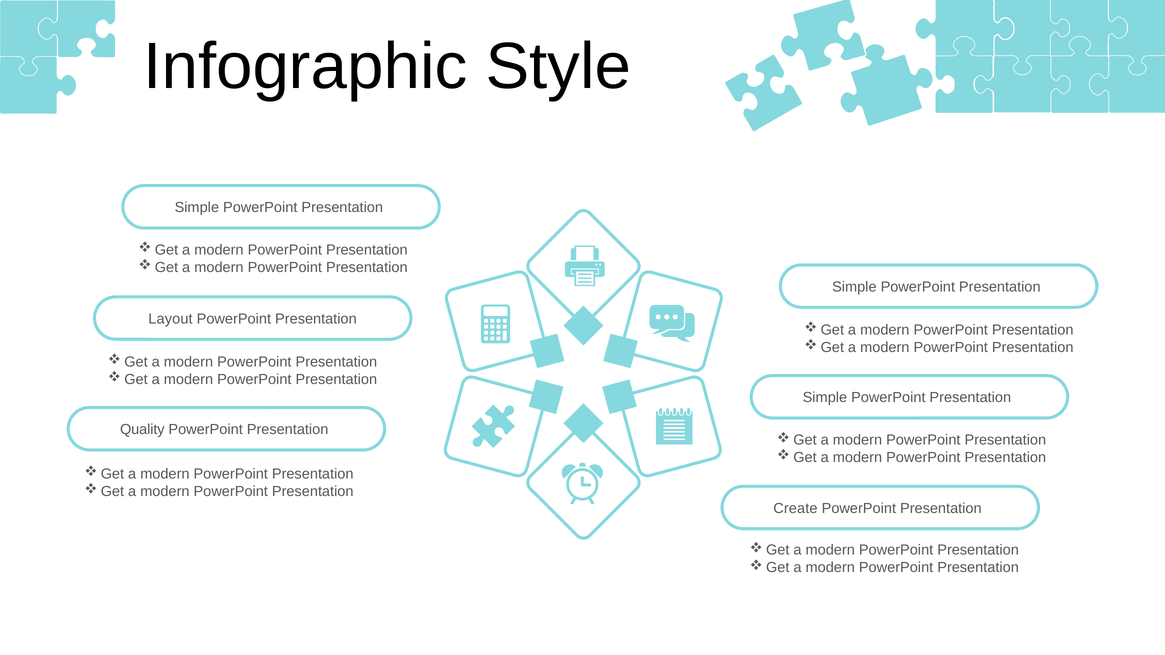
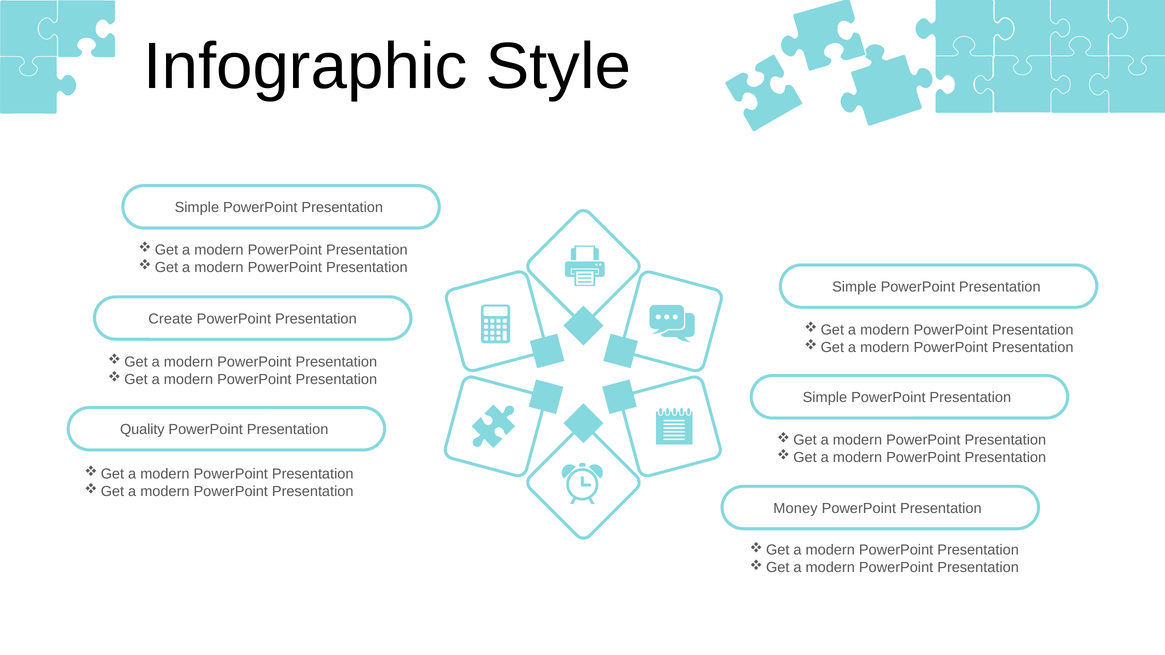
Layout: Layout -> Create (170, 319)
Create: Create -> Money (795, 509)
